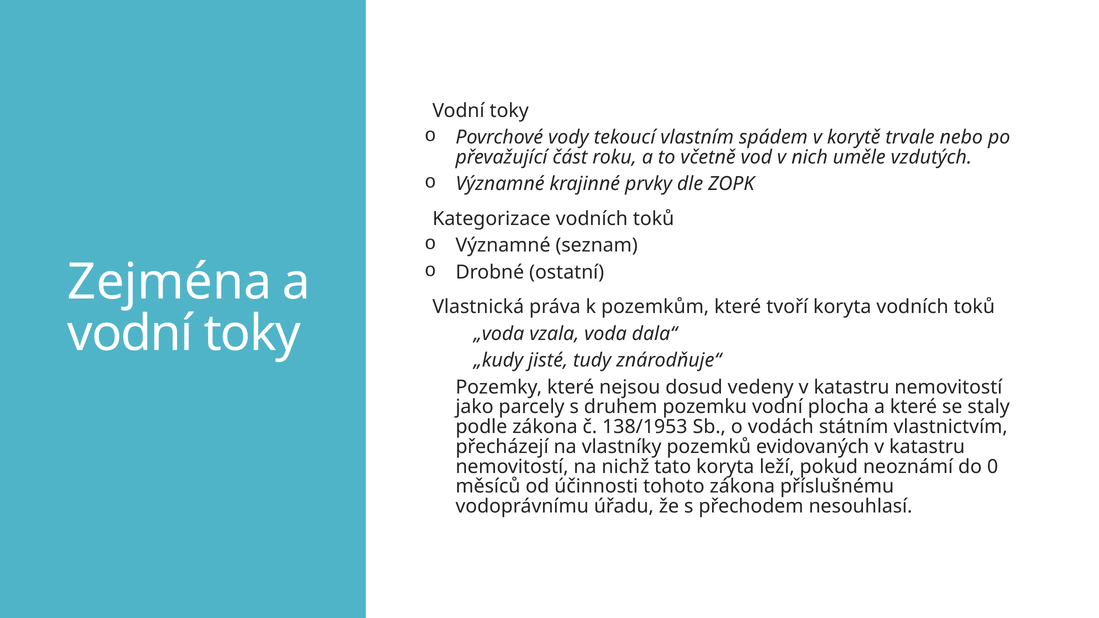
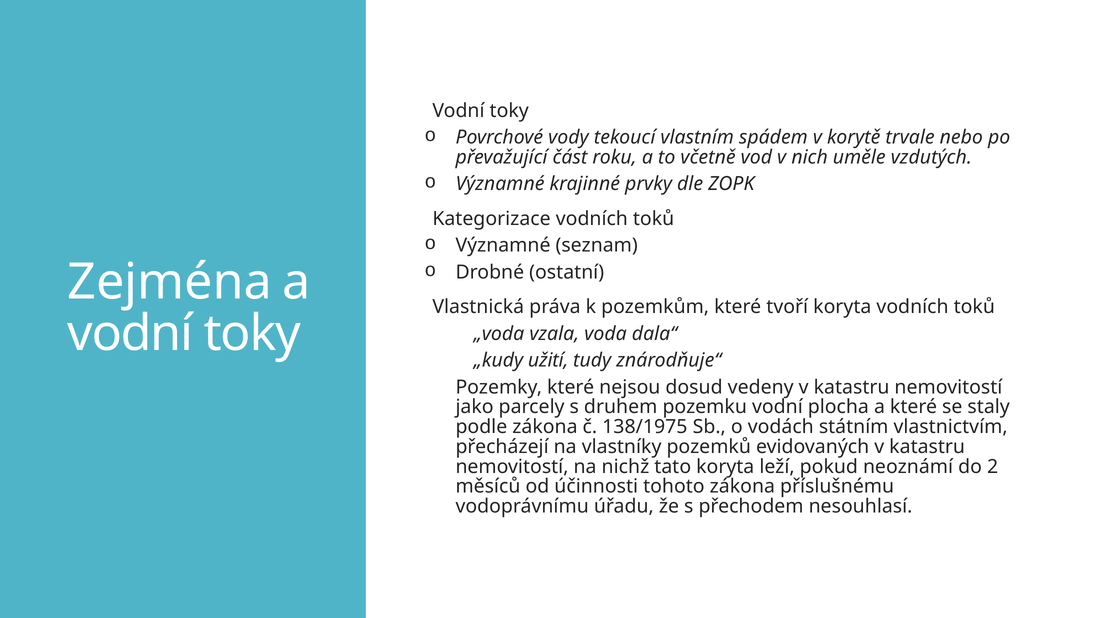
jisté: jisté -> užití (548, 361)
138/1953: 138/1953 -> 138/1975 (645, 427)
0: 0 -> 2 (993, 467)
